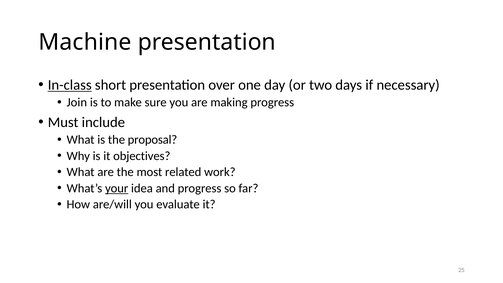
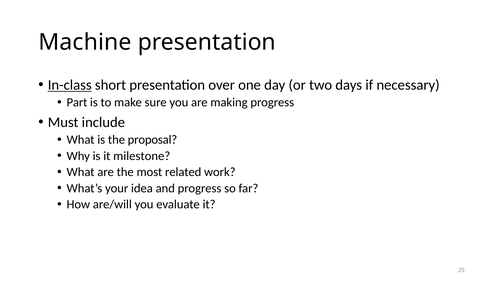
Join: Join -> Part (77, 102)
objectives: objectives -> milestone (142, 156)
your underline: present -> none (117, 188)
